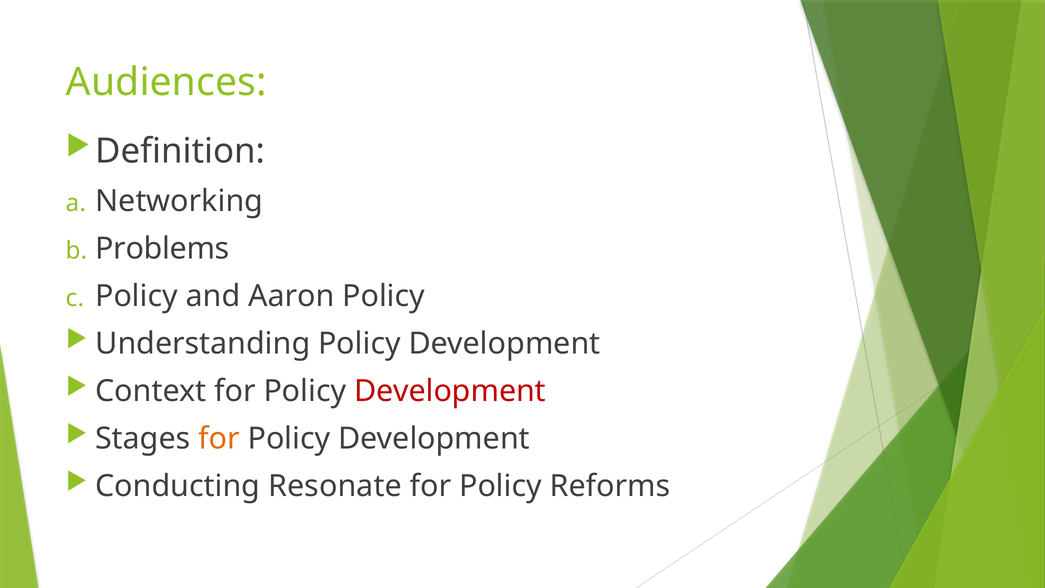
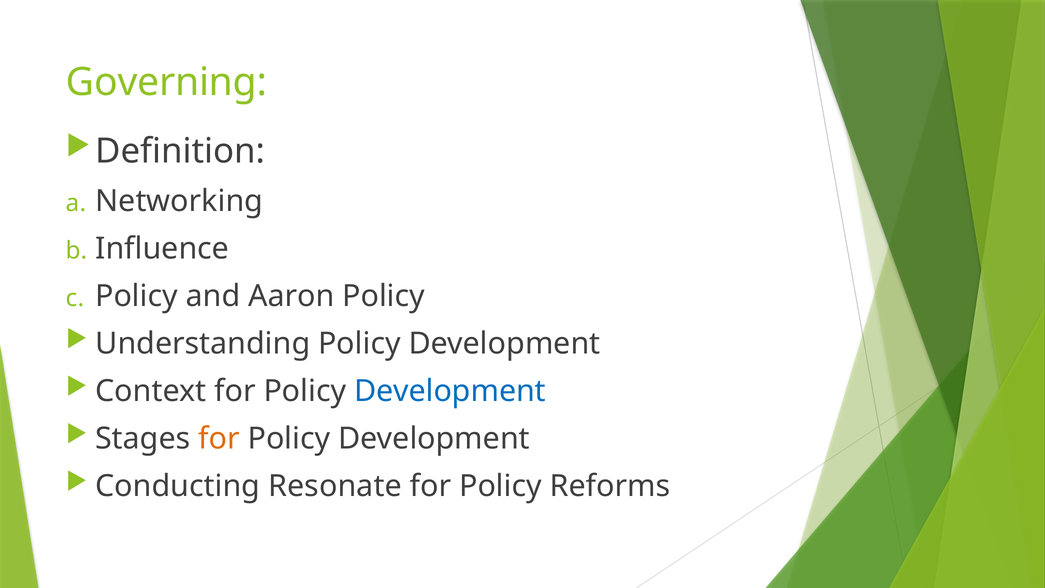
Audiences: Audiences -> Governing (167, 82)
Problems: Problems -> Influence (162, 249)
Development colour: red -> blue (450, 391)
